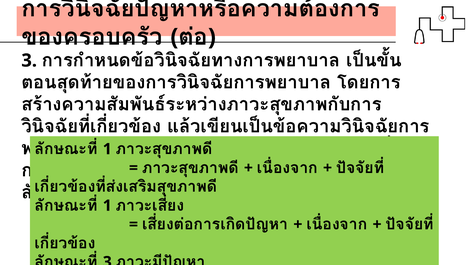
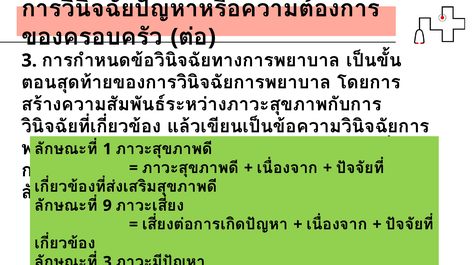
1: 1 -> 9 (107, 206)
